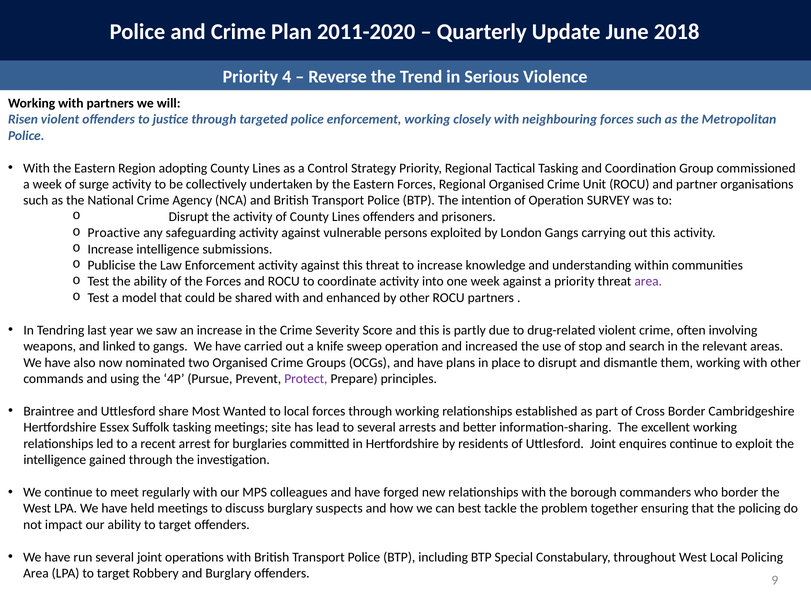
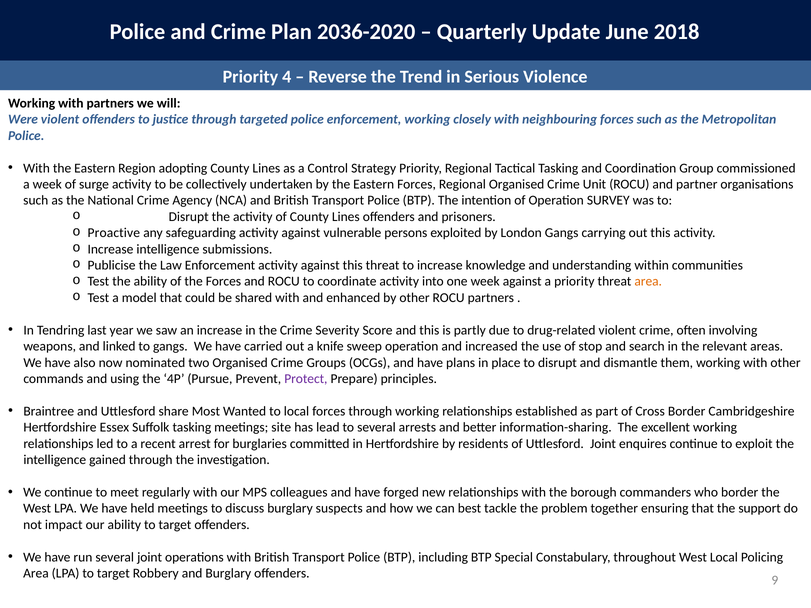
2011-2020: 2011-2020 -> 2036-2020 (366, 32)
Risen: Risen -> Were (23, 119)
area colour: purple -> orange (648, 282)
the policing: policing -> support (760, 509)
